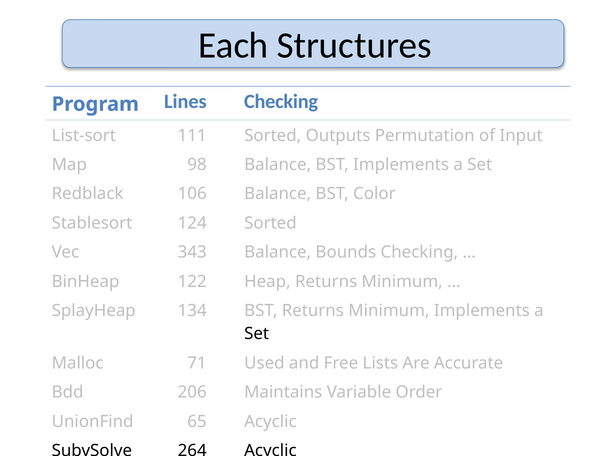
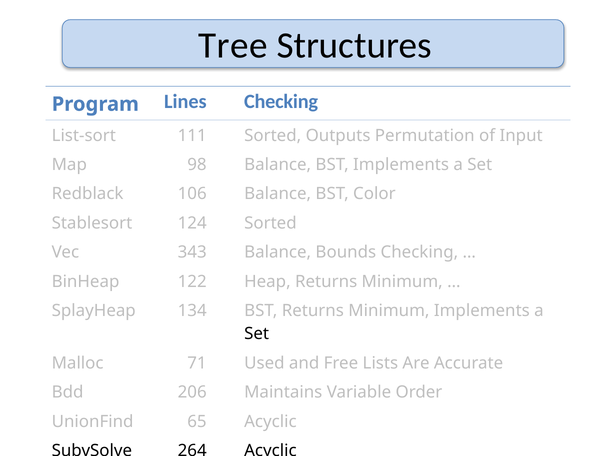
Each: Each -> Tree (233, 46)
